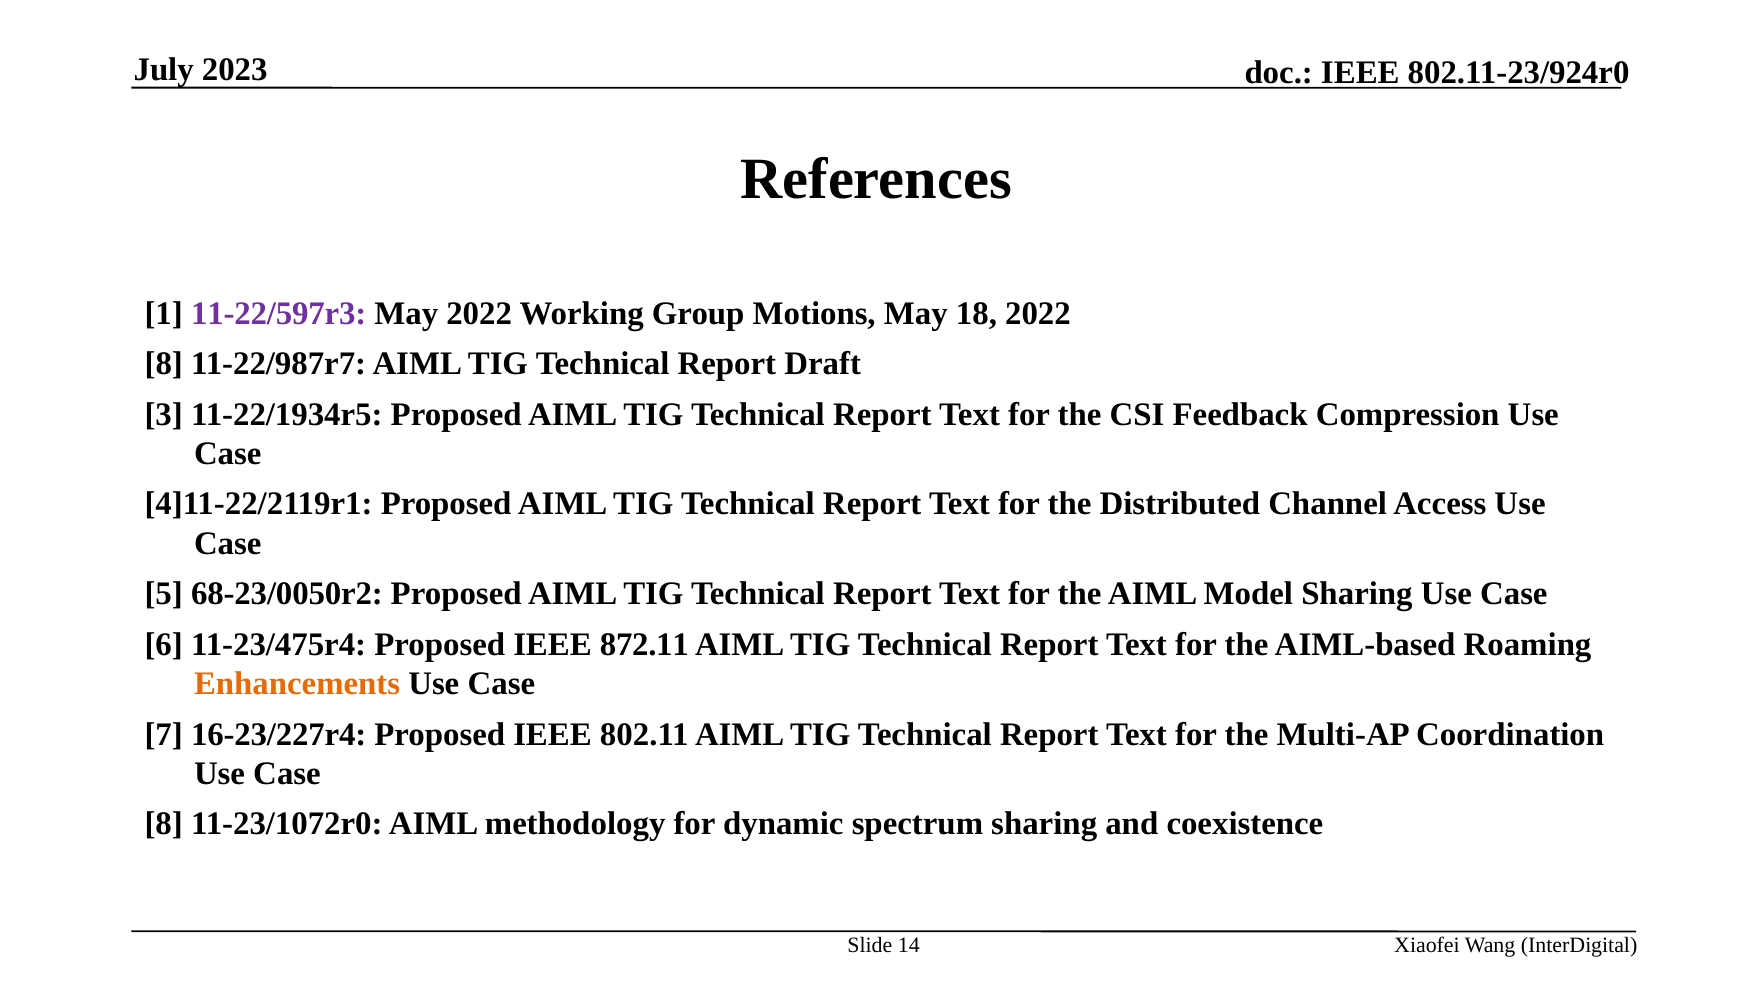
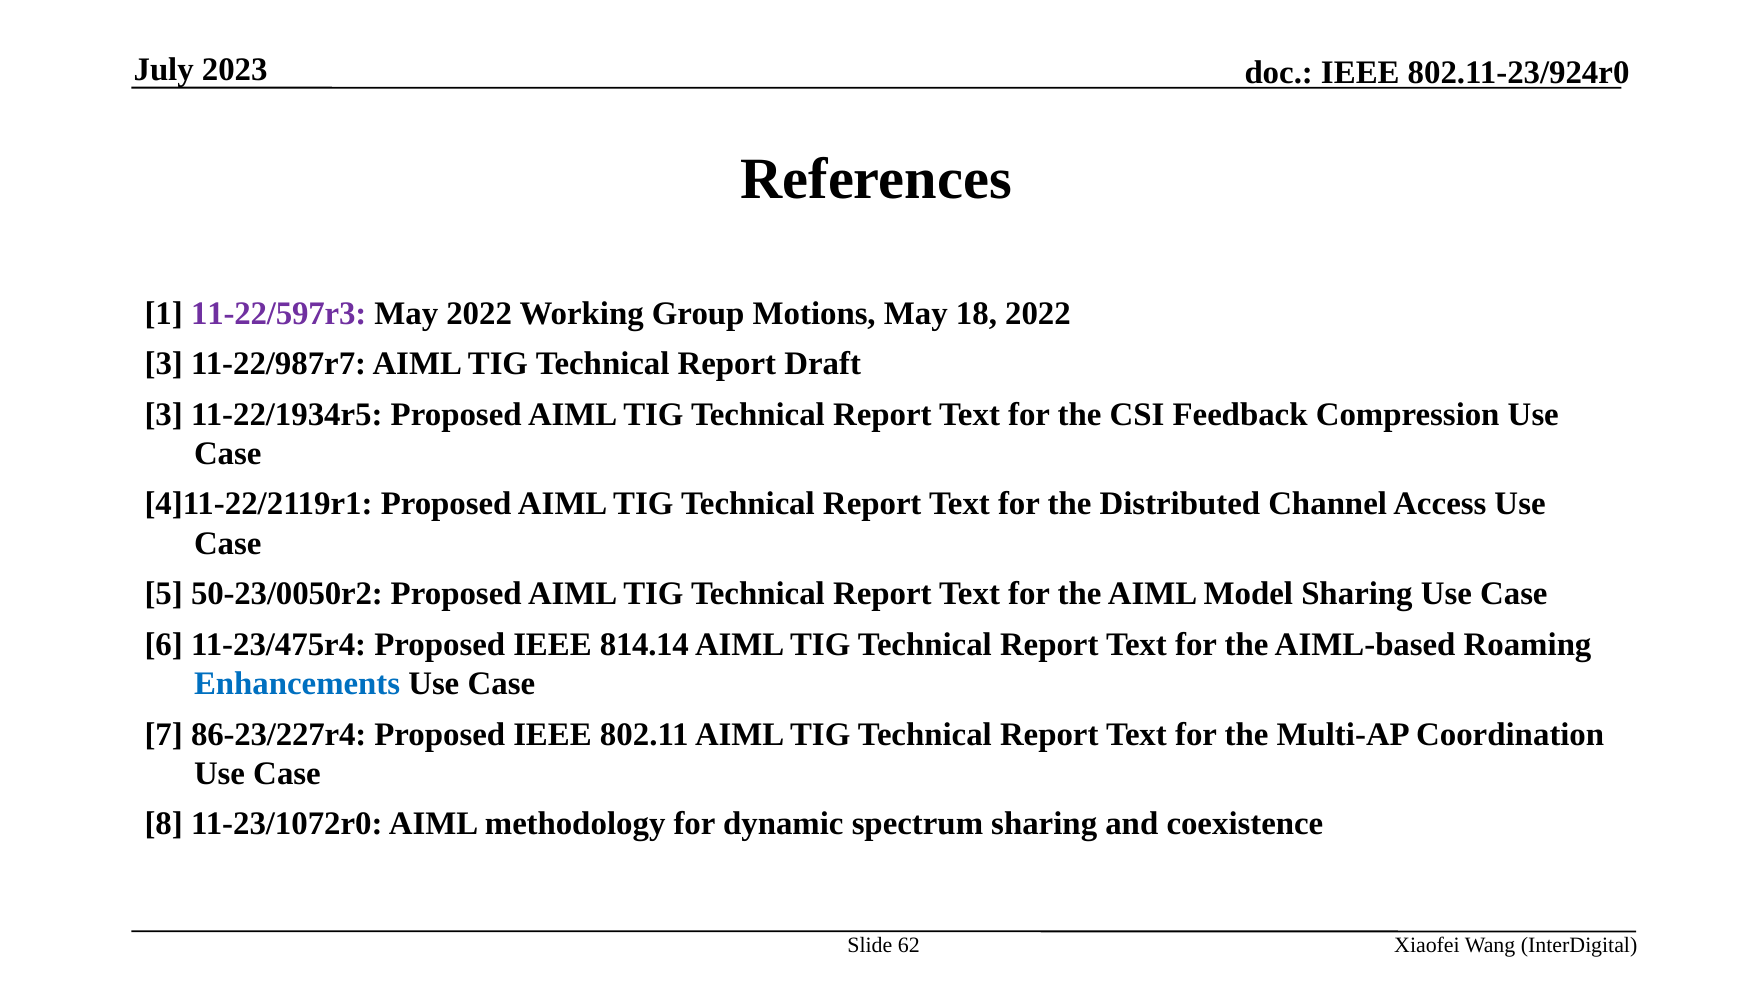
8: 8 -> 3 (164, 364)
68-23/0050r2: 68-23/0050r2 -> 50-23/0050r2 (287, 594)
872.11: 872.11 -> 814.14 (644, 644)
Enhancements colour: orange -> blue (297, 684)
16-23/227r4: 16-23/227r4 -> 86-23/227r4 (279, 734)
14: 14 -> 62 (909, 946)
